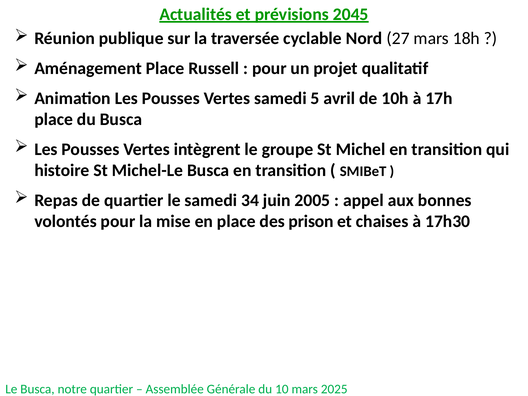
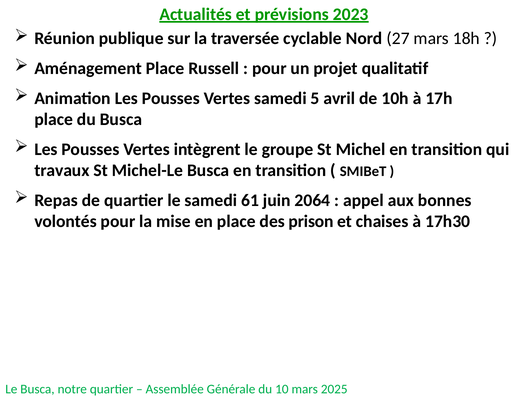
2045: 2045 -> 2023 (351, 14)
histoire: histoire -> travaux (62, 170)
34: 34 -> 61 (250, 200)
2005: 2005 -> 2064 (312, 200)
